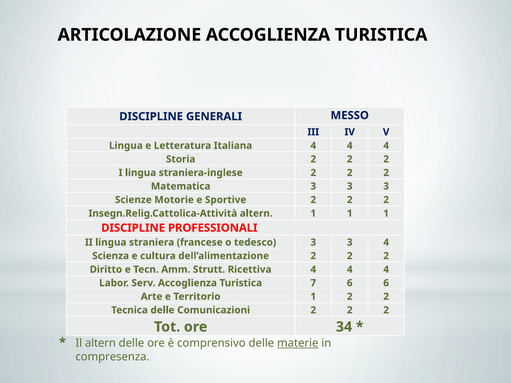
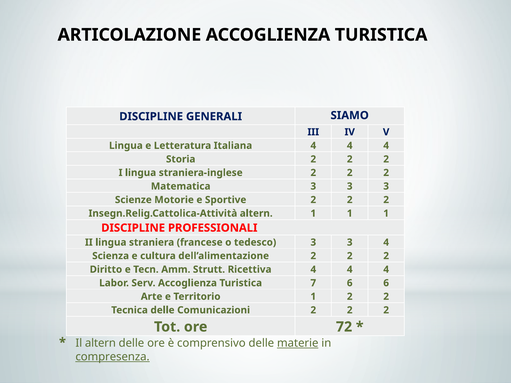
MESSO: MESSO -> SIAMO (350, 115)
34: 34 -> 72 (344, 327)
compresenza underline: none -> present (112, 357)
